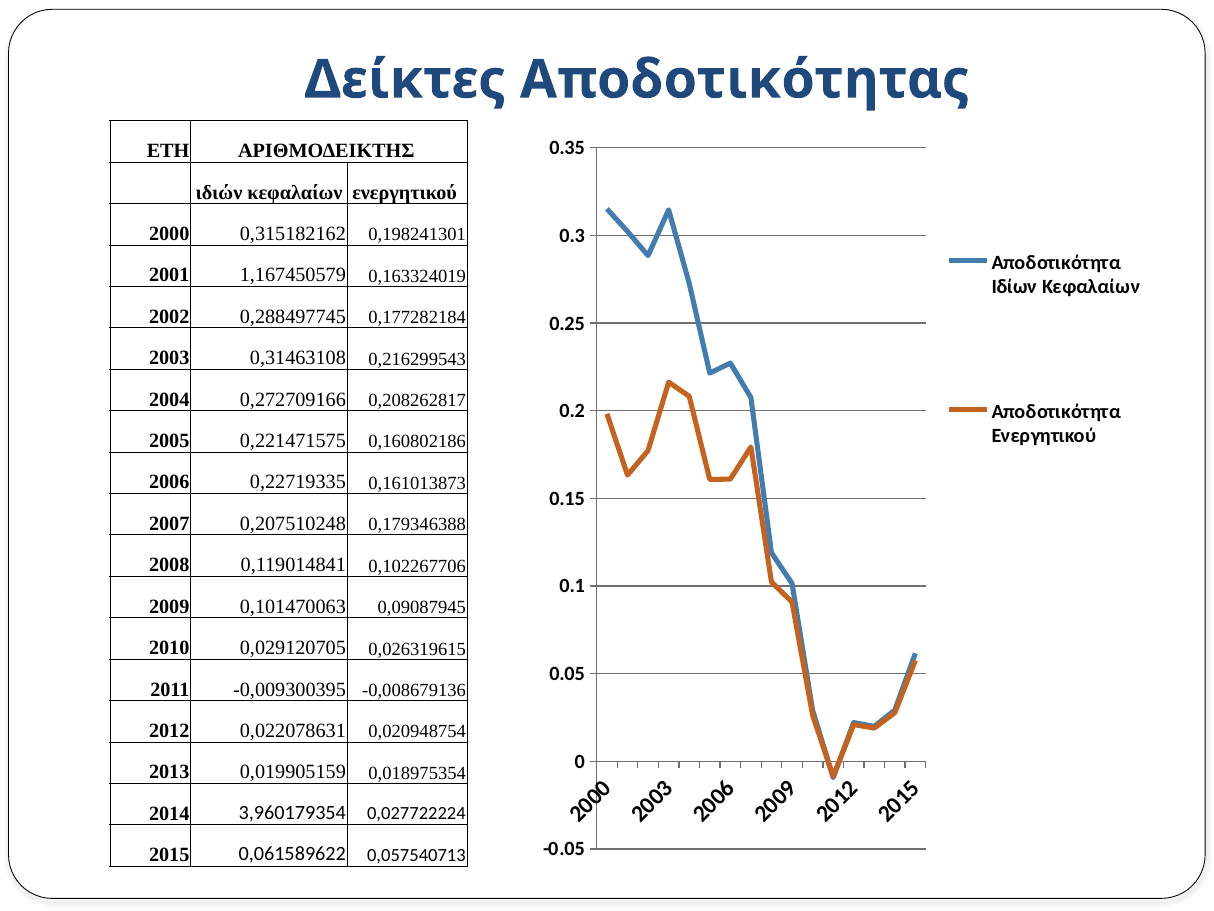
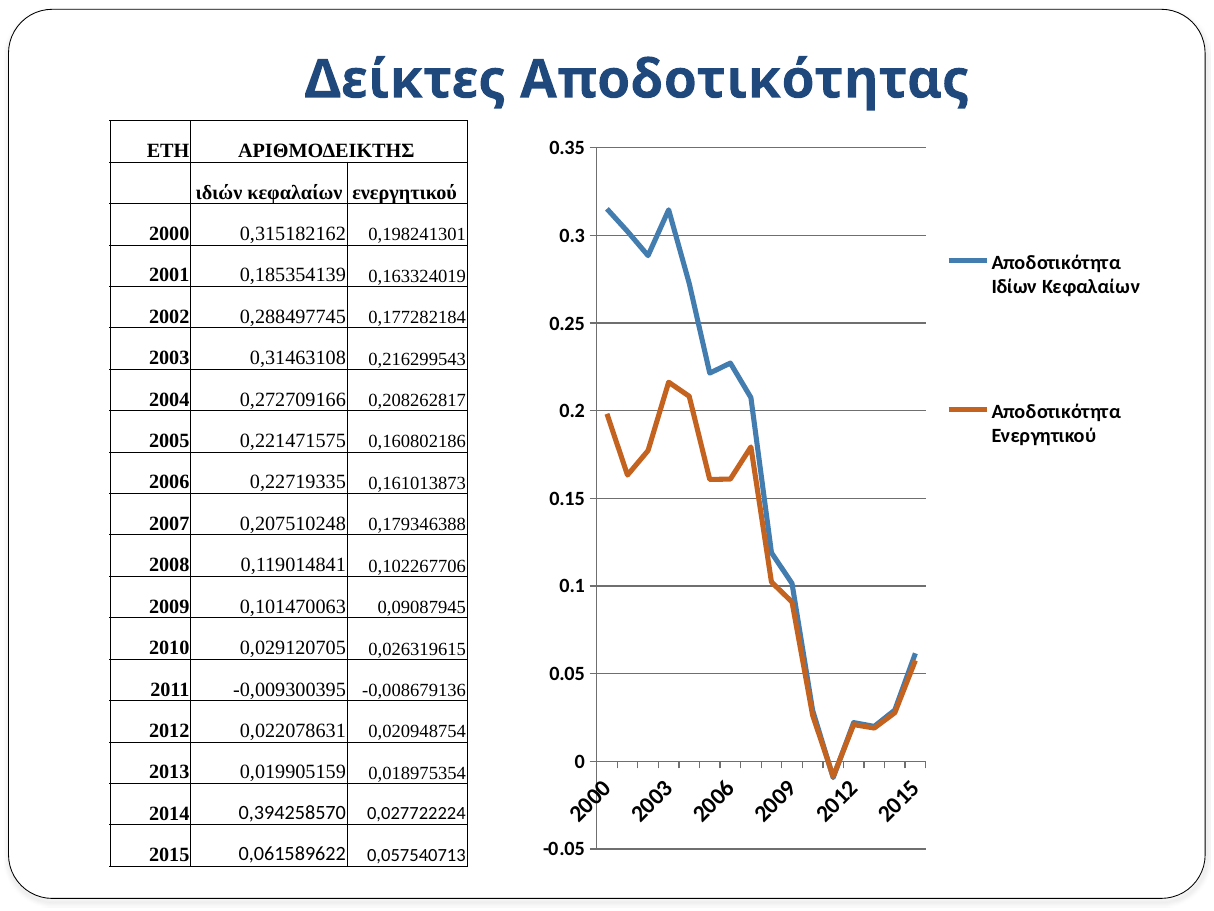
1,167450579: 1,167450579 -> 0,185354139 (293, 275)
3,960179354: 3,960179354 -> 0,394258570 (292, 812)
